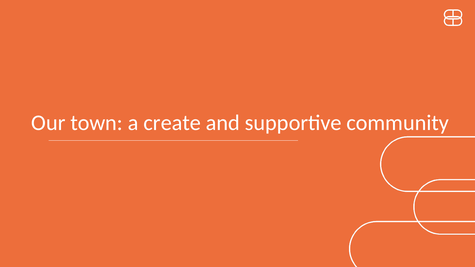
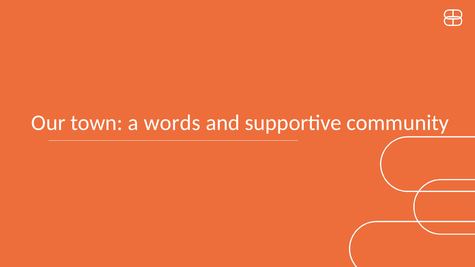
create: create -> words (172, 123)
